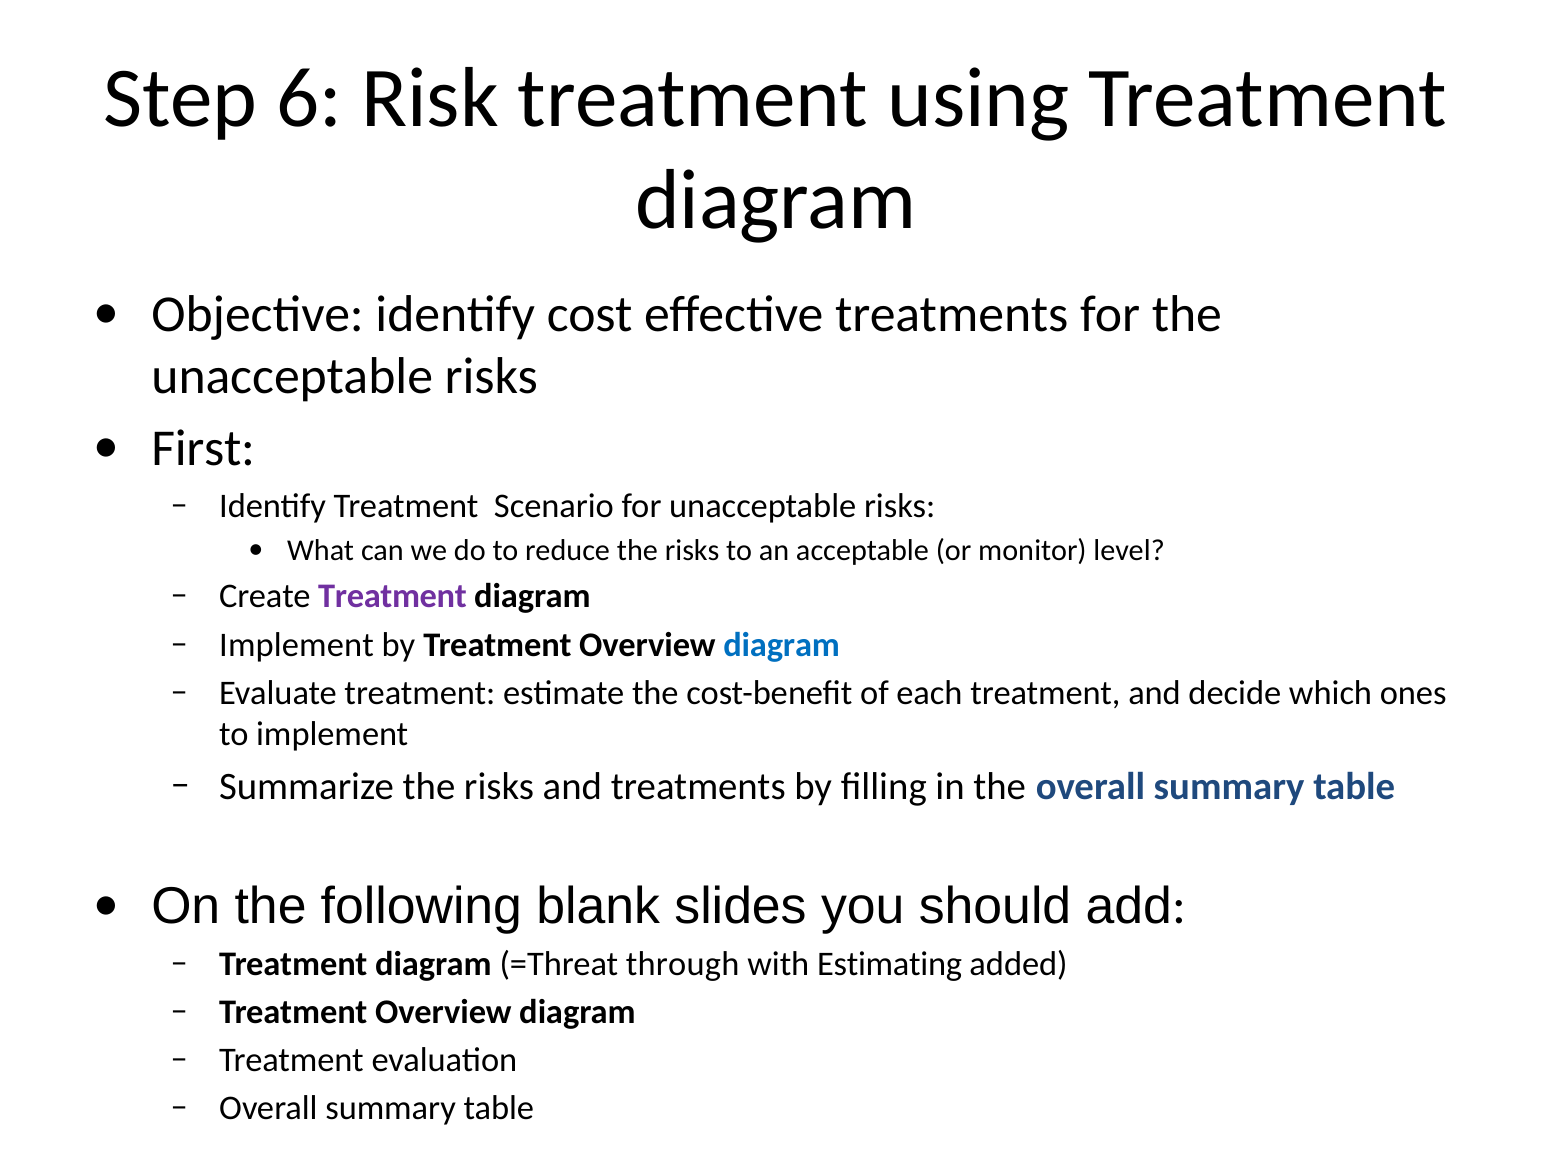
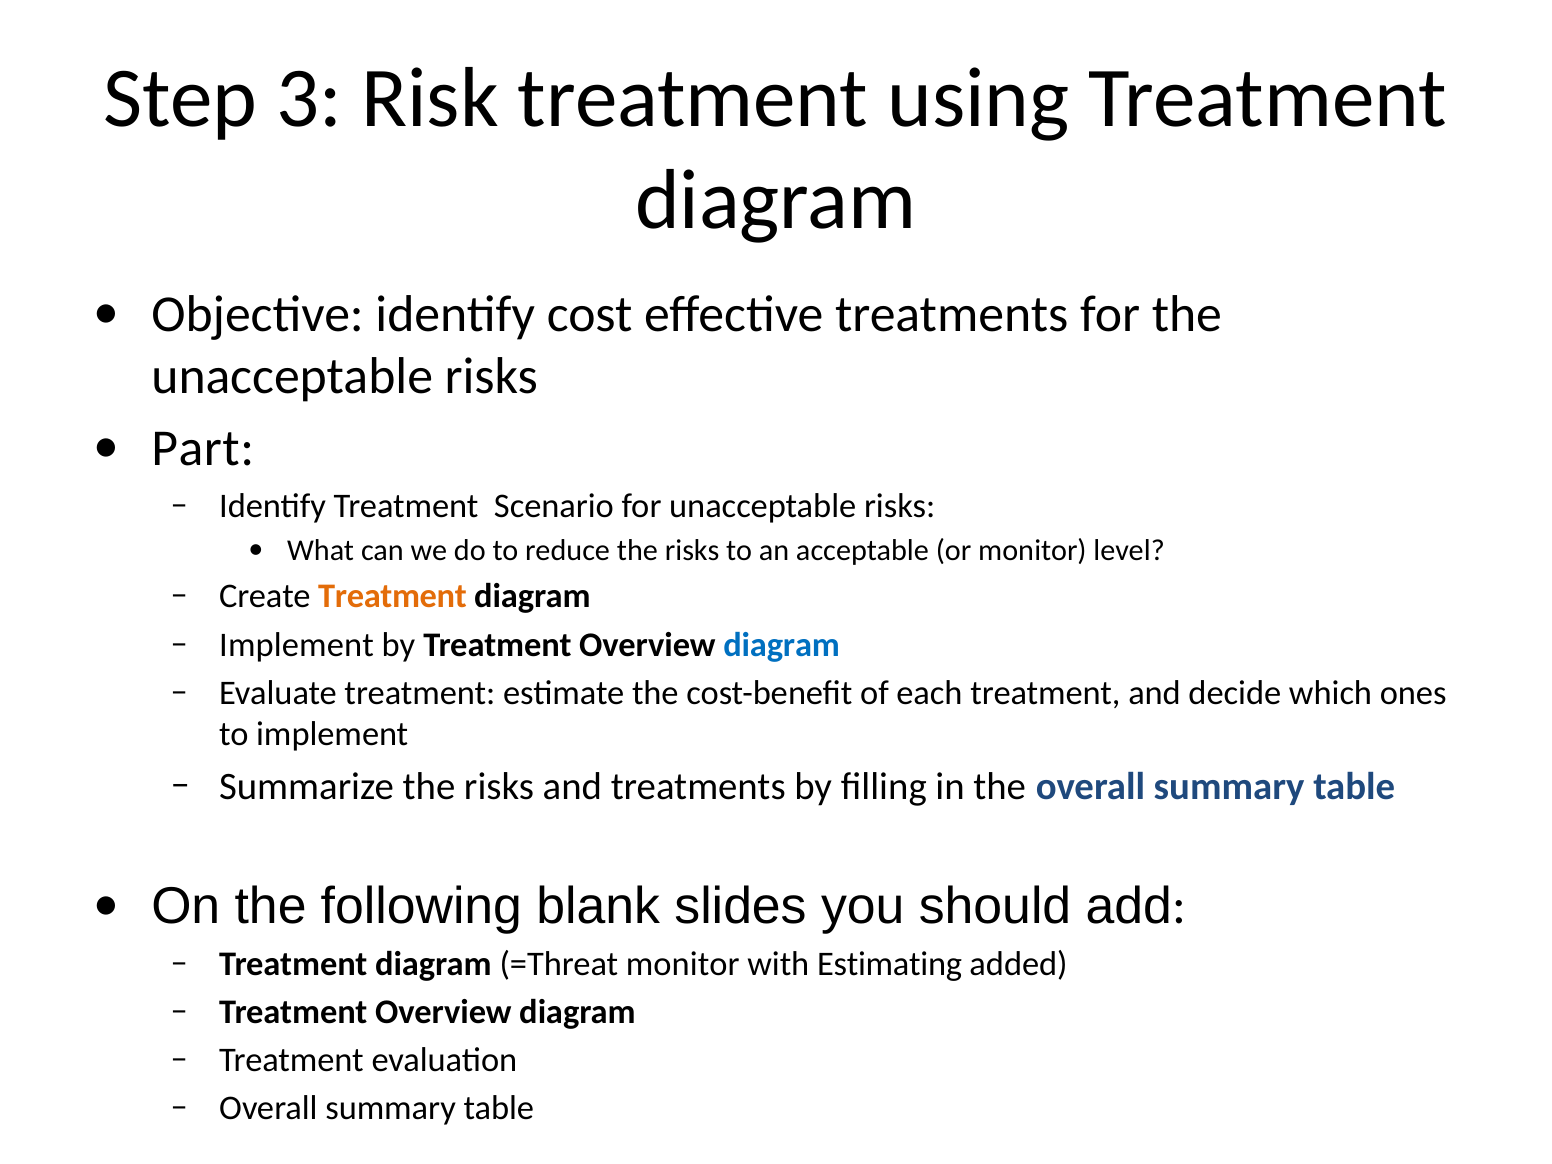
6: 6 -> 3 (309, 98)
First: First -> Part (203, 449)
Treatment colour: purple -> orange (393, 596)
=Threat through: through -> monitor (683, 964)
